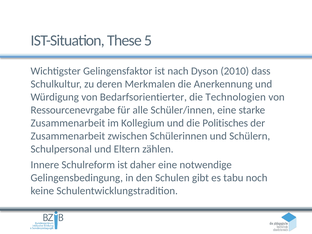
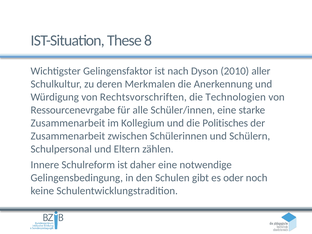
5: 5 -> 8 (148, 40)
dass: dass -> aller (261, 71)
Bedarfsorientierter: Bedarfsorientierter -> Rechtsvorschriften (143, 97)
tabu: tabu -> oder (233, 178)
